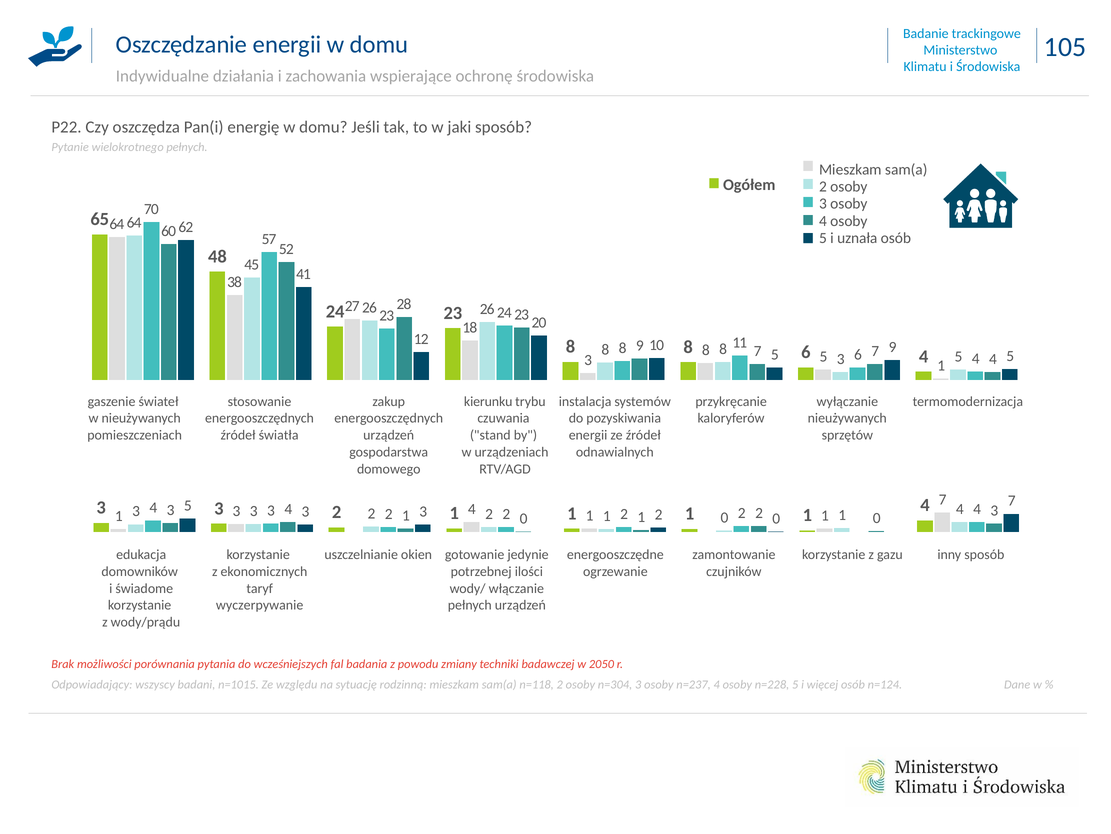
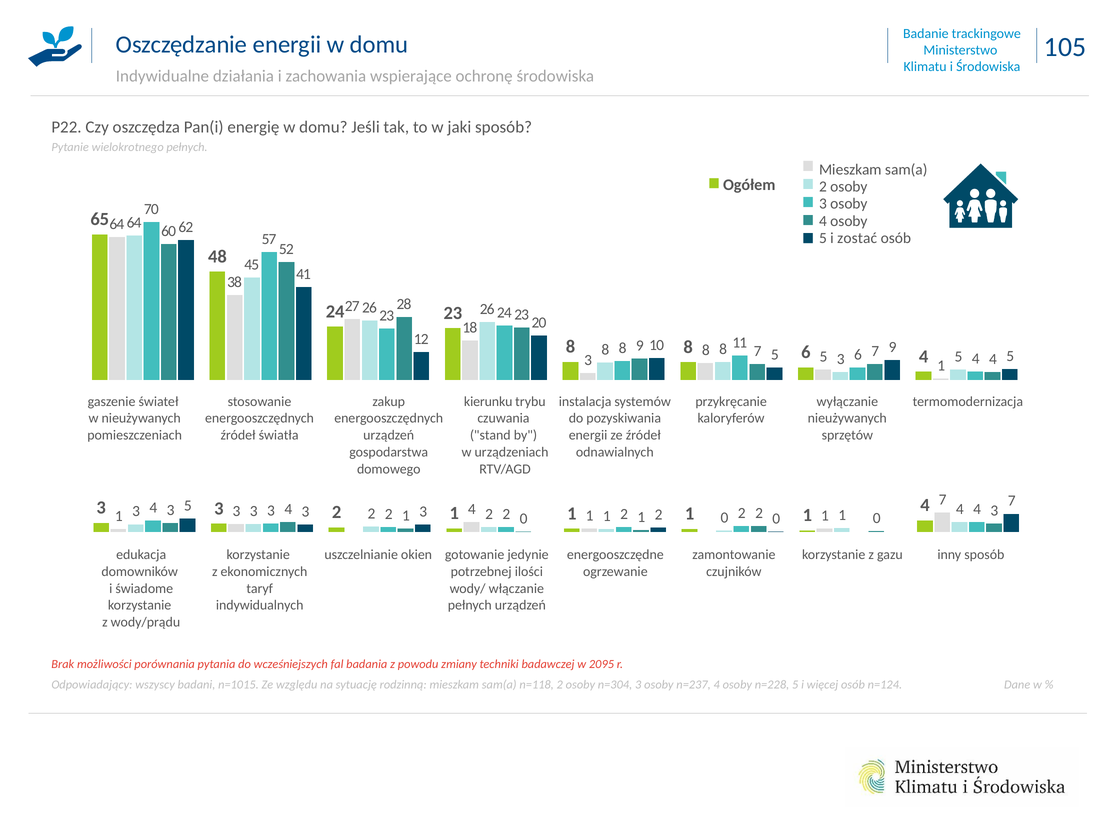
uznała: uznała -> zostać (857, 238)
wyczerpywanie: wyczerpywanie -> indywidualnych (260, 605)
2050: 2050 -> 2095 (601, 664)
